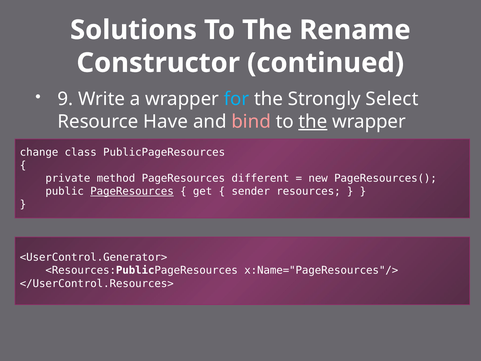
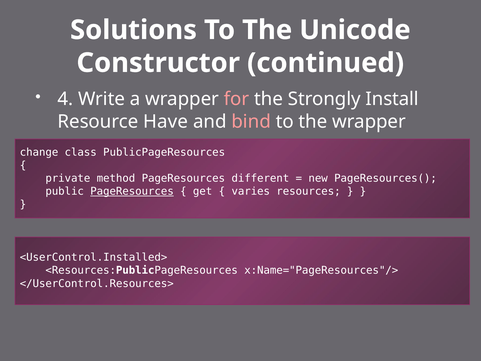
Rename: Rename -> Unicode (355, 30)
9: 9 -> 4 (65, 99)
for colour: light blue -> pink (237, 99)
Select: Select -> Install (392, 99)
the underline: present -> none (313, 122)
sender: sender -> varies (251, 191)
<UserControl.Generator>: <UserControl.Generator> -> <UserControl.Installed> (94, 257)
